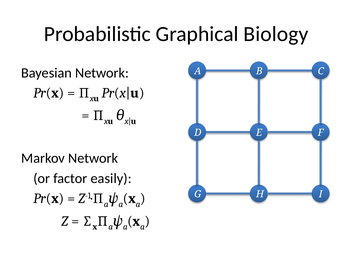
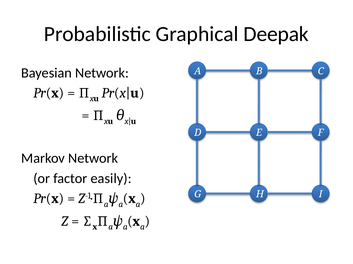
Biology: Biology -> Deepak (276, 34)
